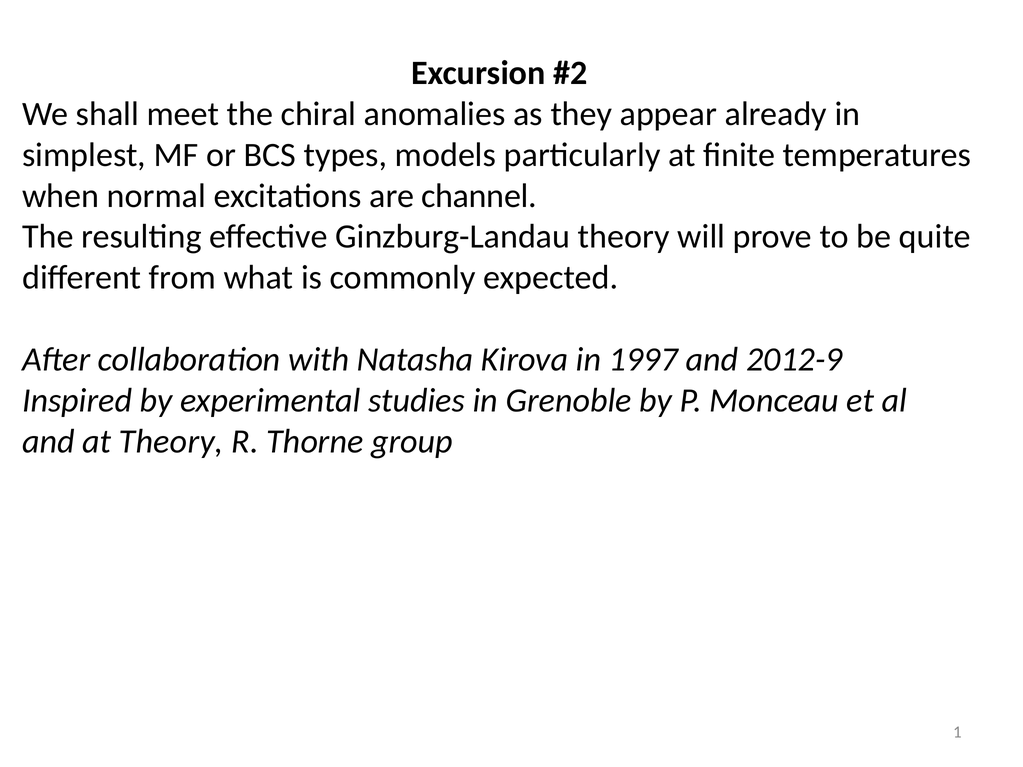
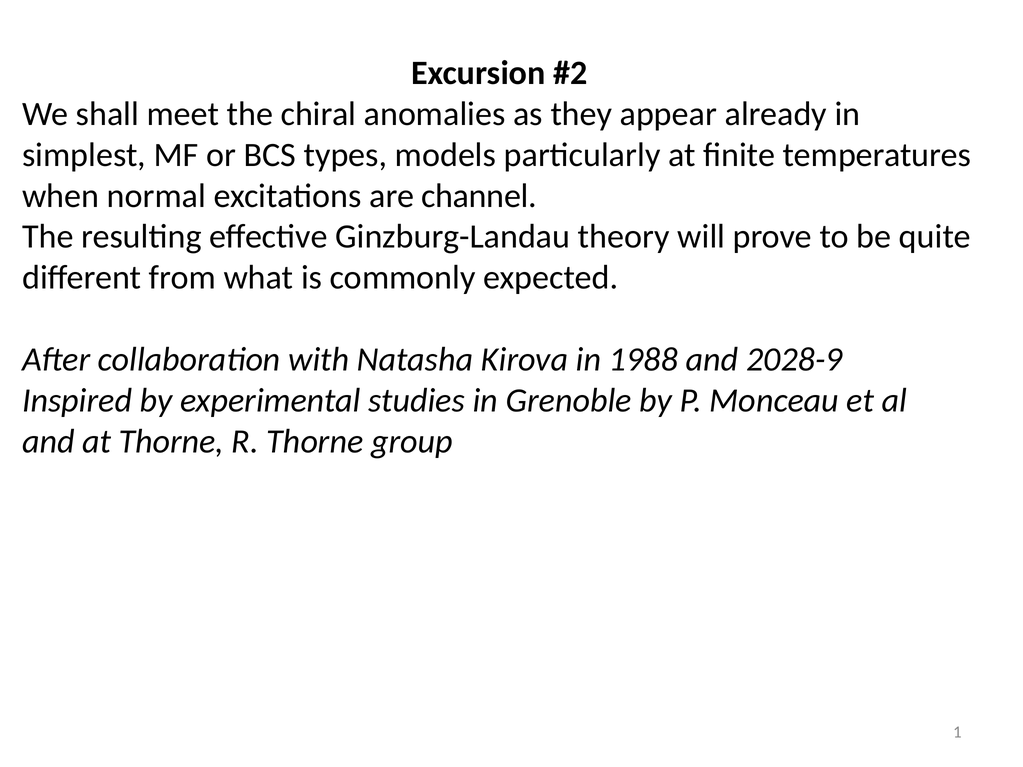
1997: 1997 -> 1988 (643, 360)
2012-9: 2012-9 -> 2028-9 (794, 360)
at Theory: Theory -> Thorne (171, 441)
